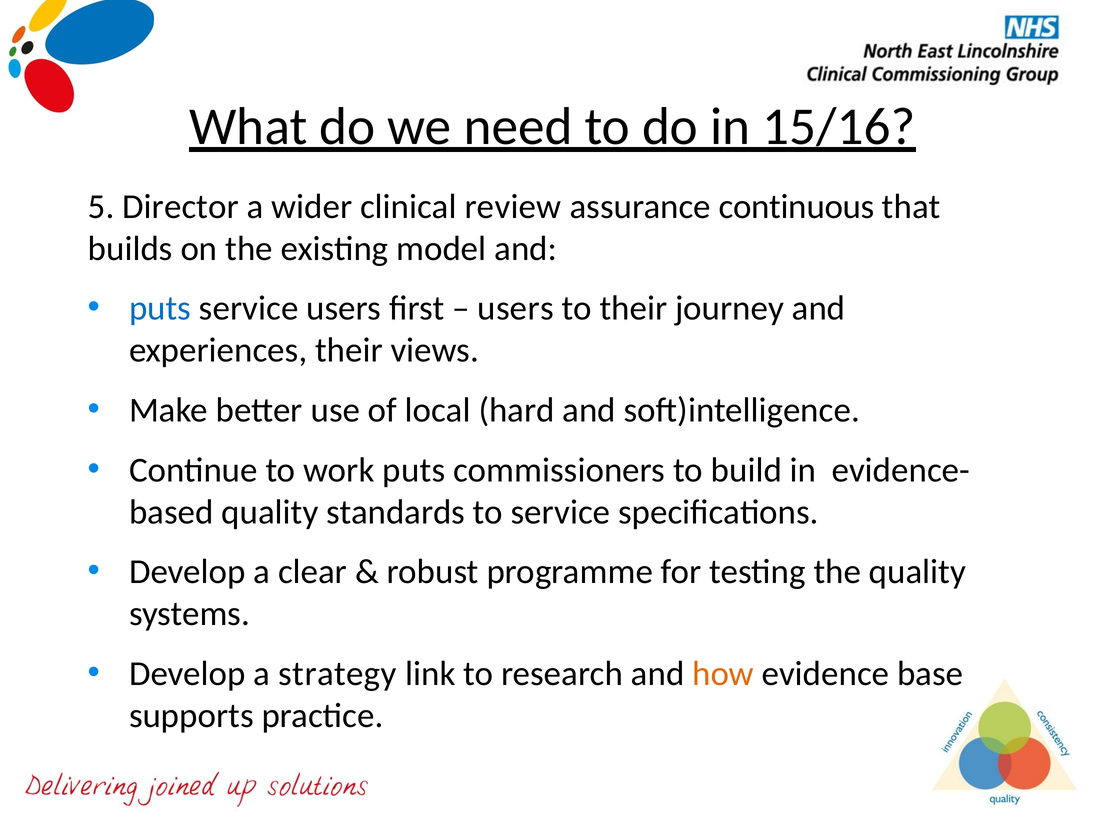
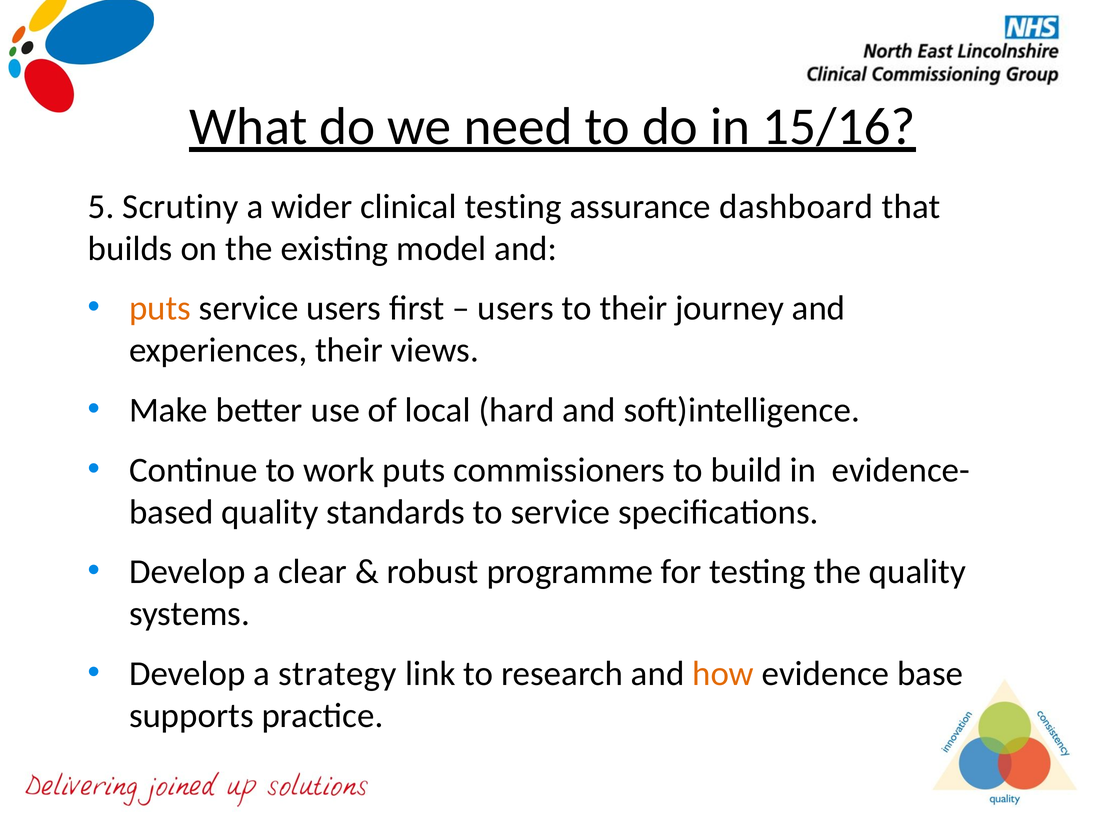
Director: Director -> Scrutiny (180, 207)
clinical review: review -> testing (513, 207)
continuous: continuous -> dashboard (796, 207)
puts colour: blue -> orange (160, 309)
